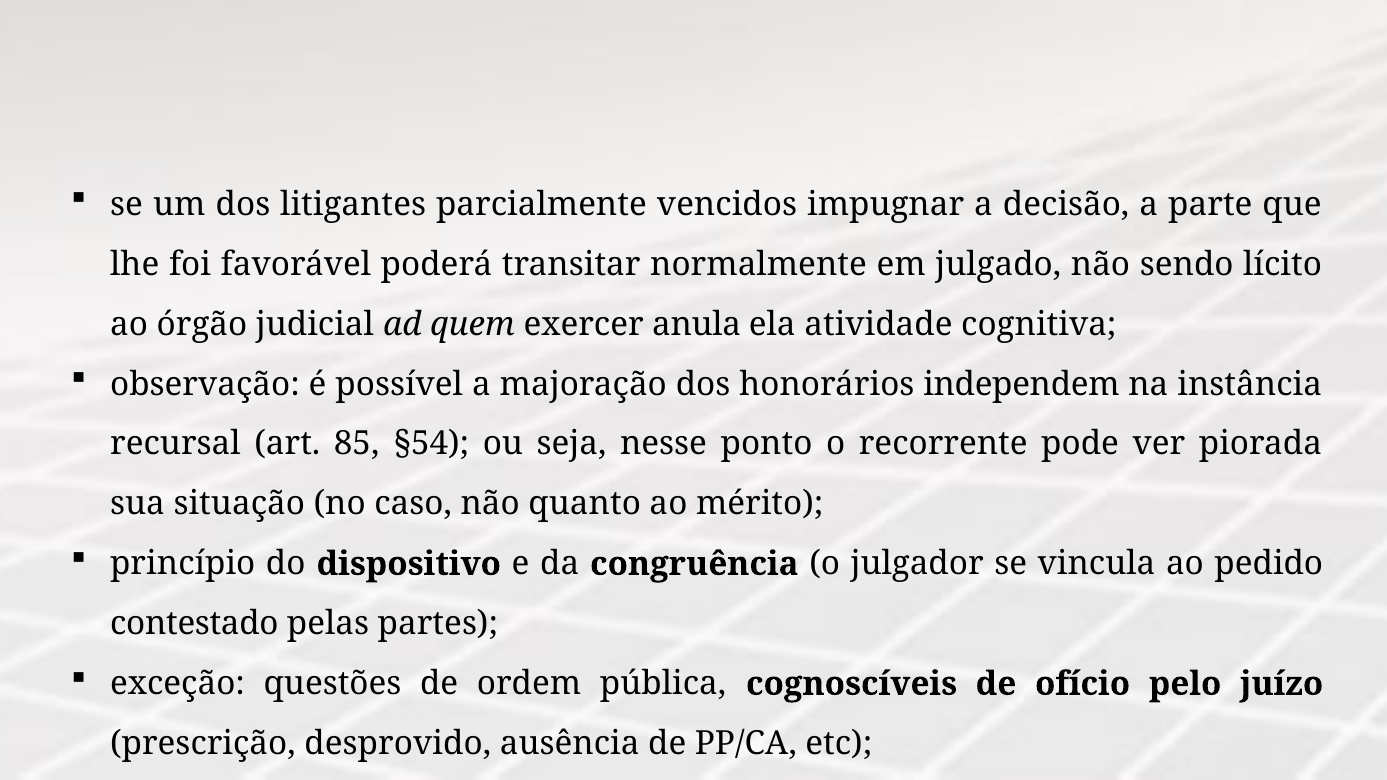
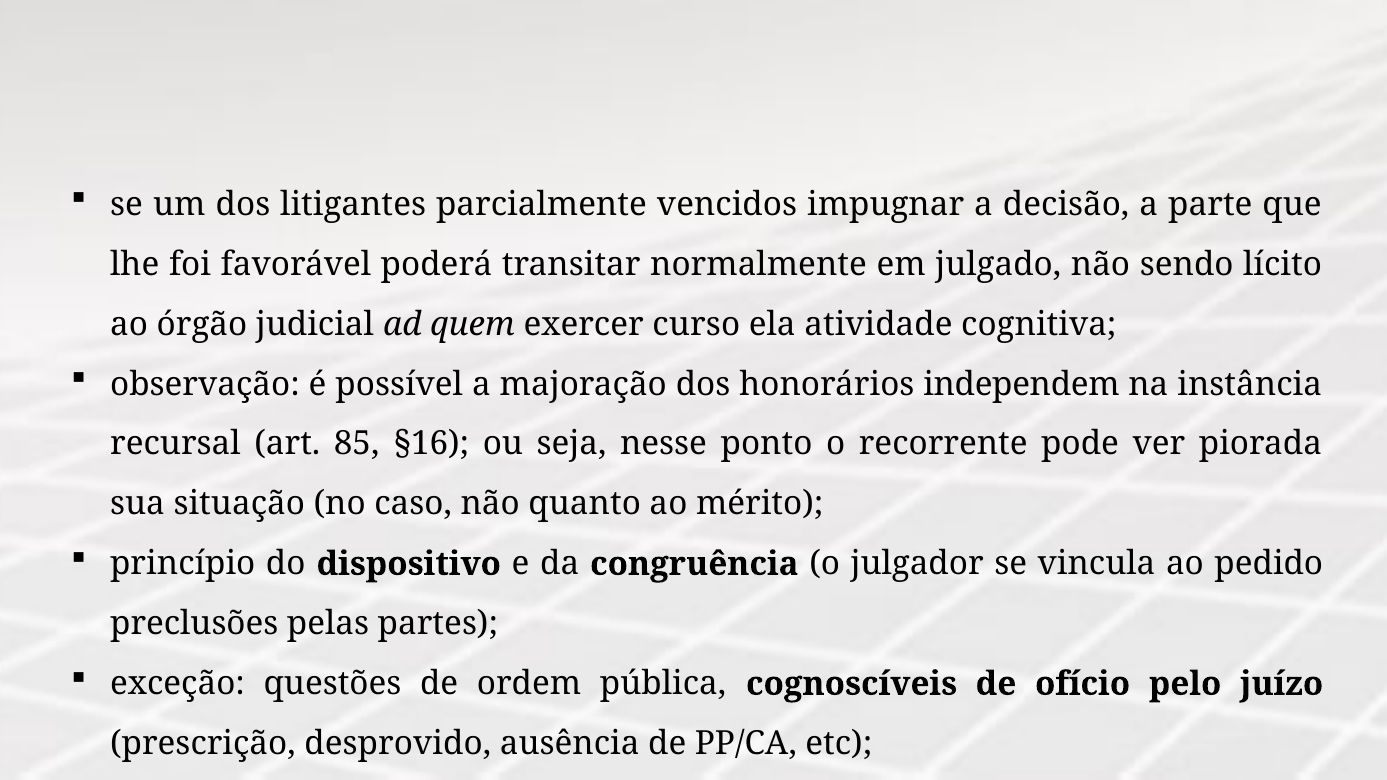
anula: anula -> curso (696, 324)
§54: §54 -> §16 (431, 444)
contestado: contestado -> preclusões (194, 624)
